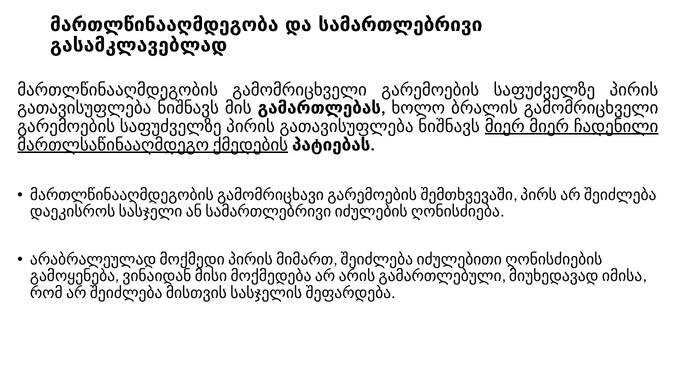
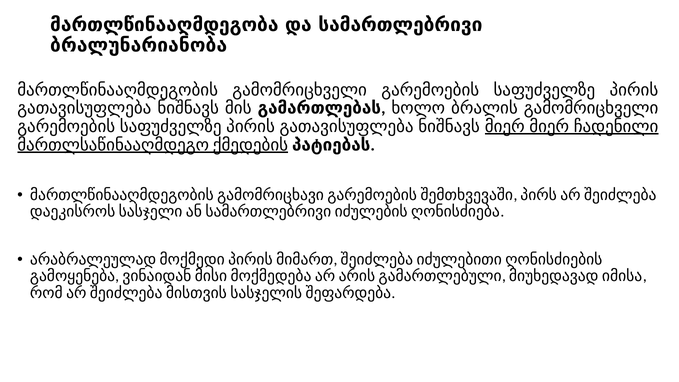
გასამკლავებლად: გასამკლავებლად -> ბრალუნარიანობა (139, 45)
